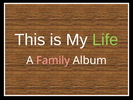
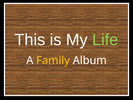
Family colour: pink -> yellow (53, 60)
